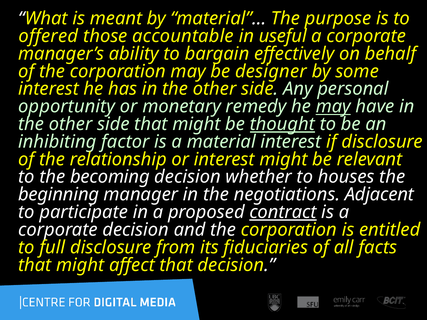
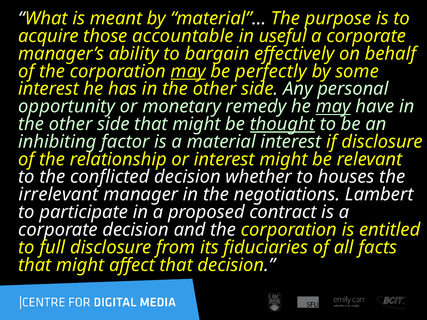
offered: offered -> acquire (48, 36)
may underline: none -> present (188, 71)
designer: designer -> perfectly (271, 71)
becoming: becoming -> conflicted (110, 177)
beginning: beginning -> irrelevant (58, 195)
Adjacent: Adjacent -> Lambert (379, 195)
contract underline: present -> none (283, 212)
